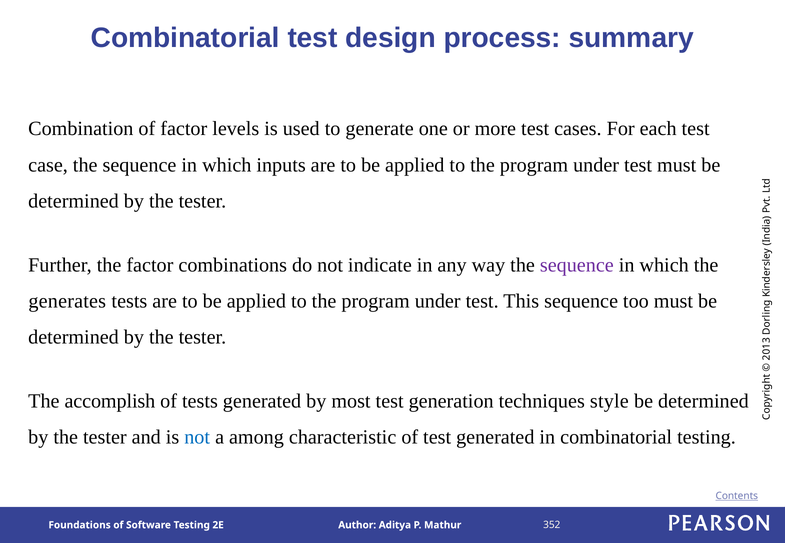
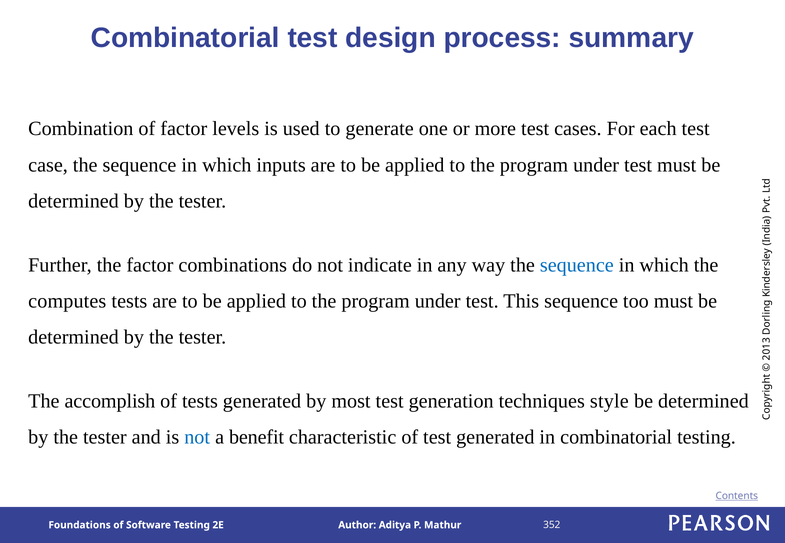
sequence colour: purple -> blue (577, 265)
generates: generates -> computes (67, 301)
among: among -> benefit (257, 438)
